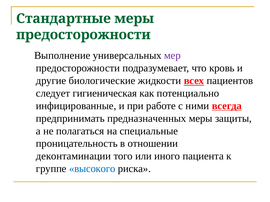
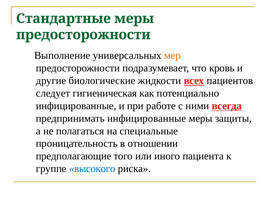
мер colour: purple -> orange (172, 56)
предпринимать предназначенных: предназначенных -> инфицированные (147, 119)
деконтаминации: деконтаминации -> предполагающие (74, 156)
